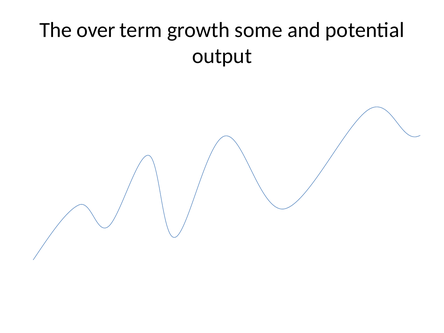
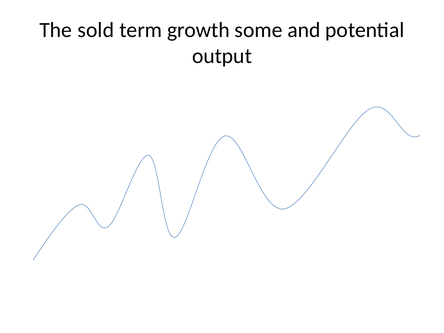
over: over -> sold (96, 30)
